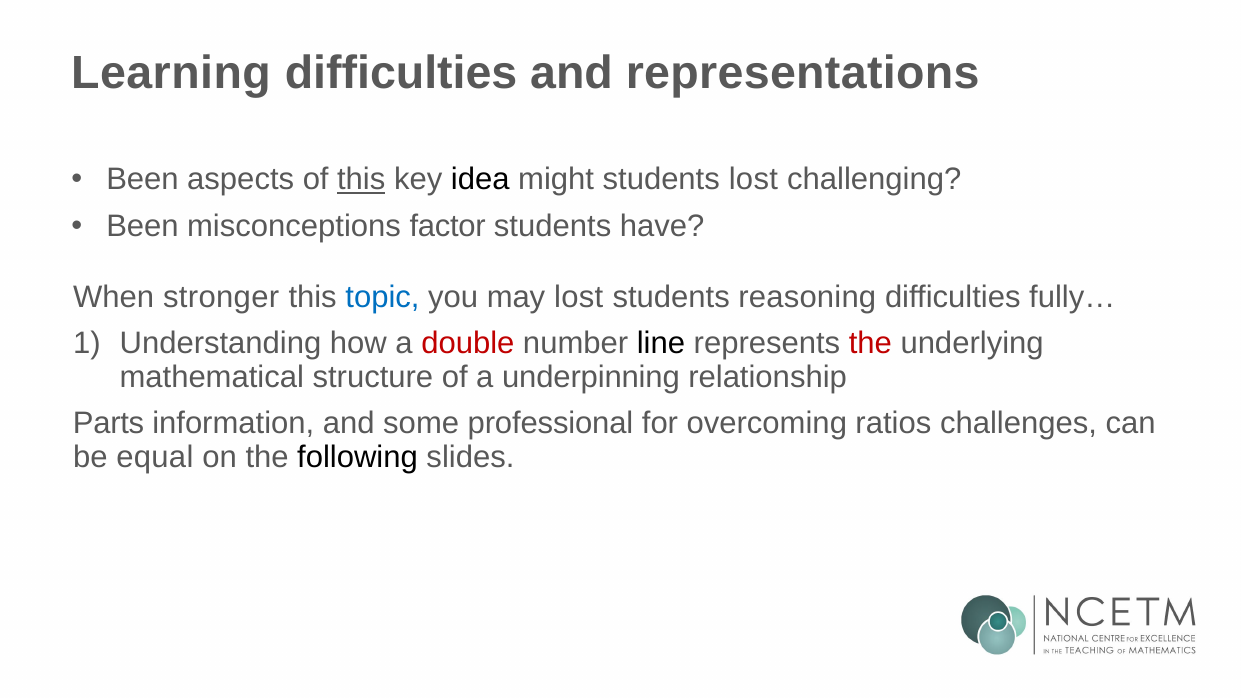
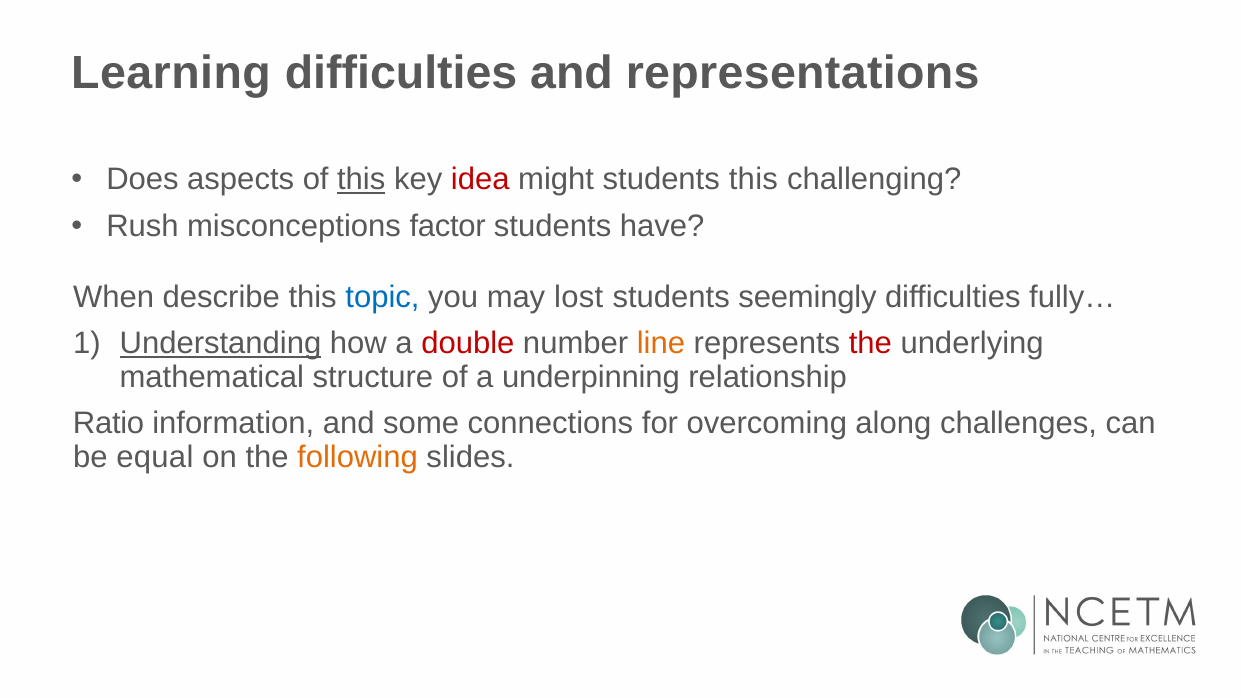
Been: Been -> Does (142, 180)
idea colour: black -> red (480, 180)
students lost: lost -> this (753, 180)
Been: Been -> Rush (142, 226)
stronger: stronger -> describe (221, 297)
reasoning: reasoning -> seemingly (808, 297)
Understanding underline: none -> present (220, 343)
line colour: black -> orange (661, 343)
Parts: Parts -> Ratio (109, 423)
professional: professional -> connections (550, 423)
ratios: ratios -> along (893, 423)
following colour: black -> orange (358, 457)
